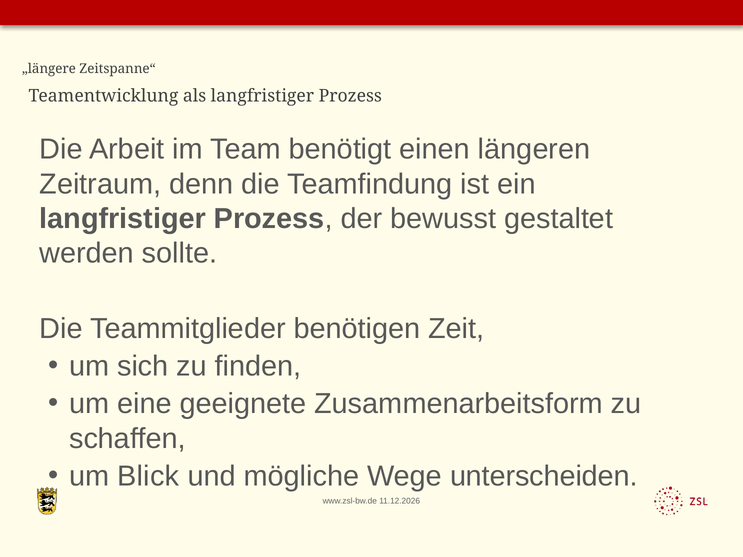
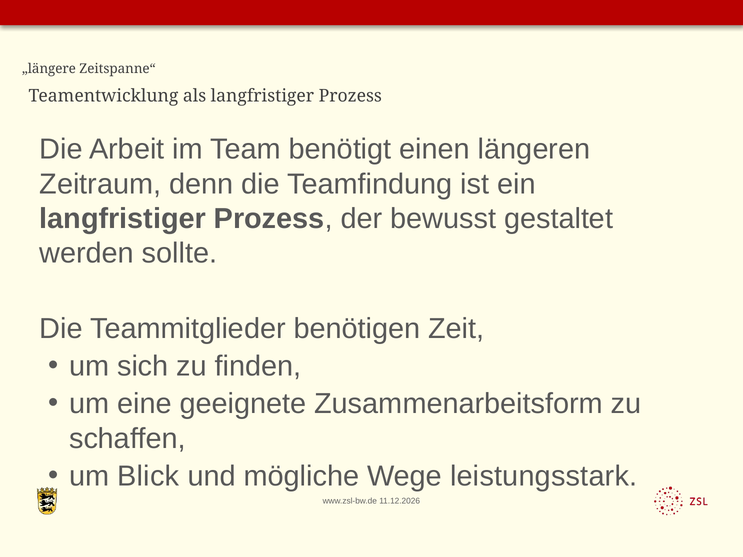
unterscheiden: unterscheiden -> leistungsstark (544, 476)
